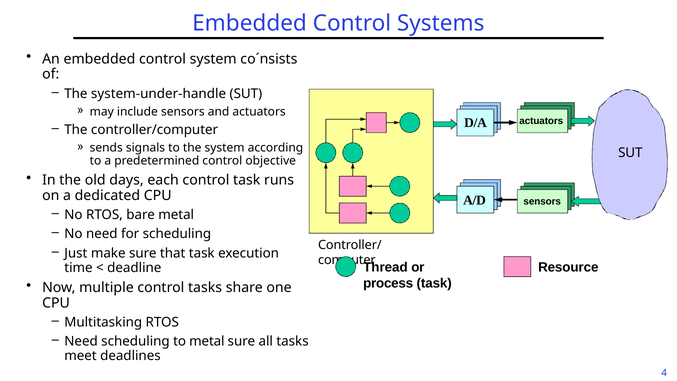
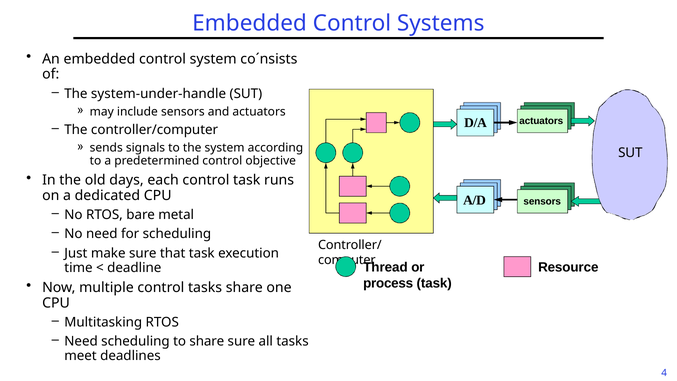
to metal: metal -> share (207, 341)
